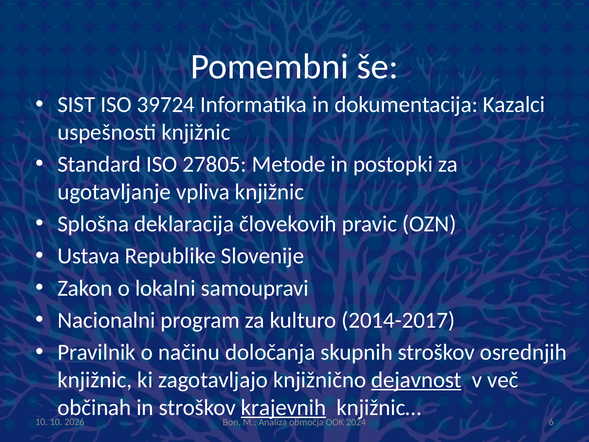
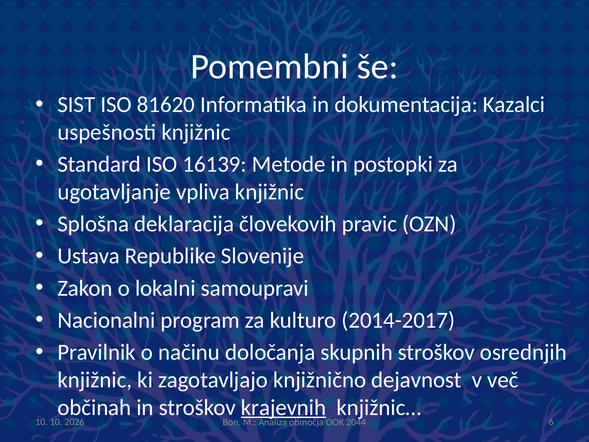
39724: 39724 -> 81620 (166, 105)
27805: 27805 -> 16139 (215, 164)
dejavnost underline: present -> none (416, 380)
2024: 2024 -> 2044 (356, 422)
